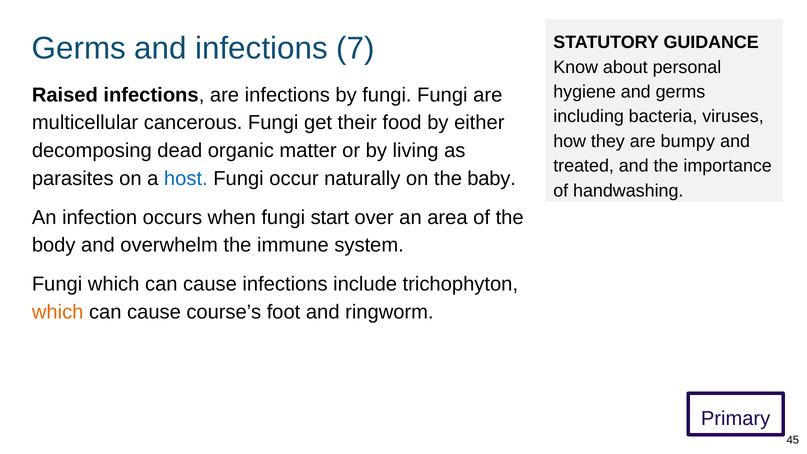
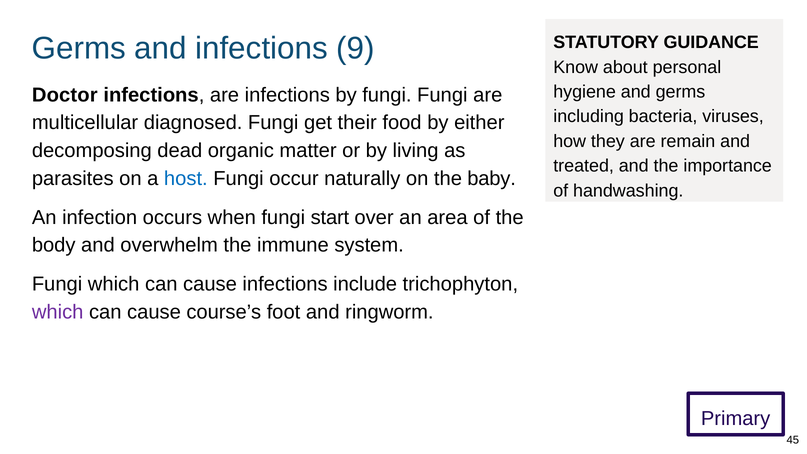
7: 7 -> 9 (355, 48)
Raised: Raised -> Doctor (65, 95)
cancerous: cancerous -> diagnosed (193, 123)
bumpy: bumpy -> remain (688, 141)
which colour: orange -> purple (58, 312)
